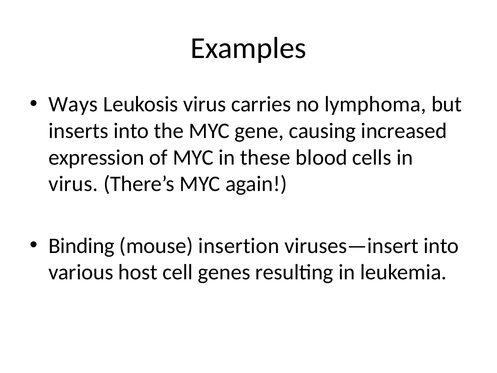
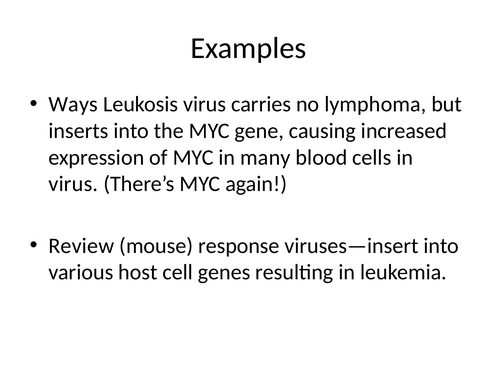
these: these -> many (265, 157)
Binding: Binding -> Review (81, 246)
insertion: insertion -> response (239, 246)
